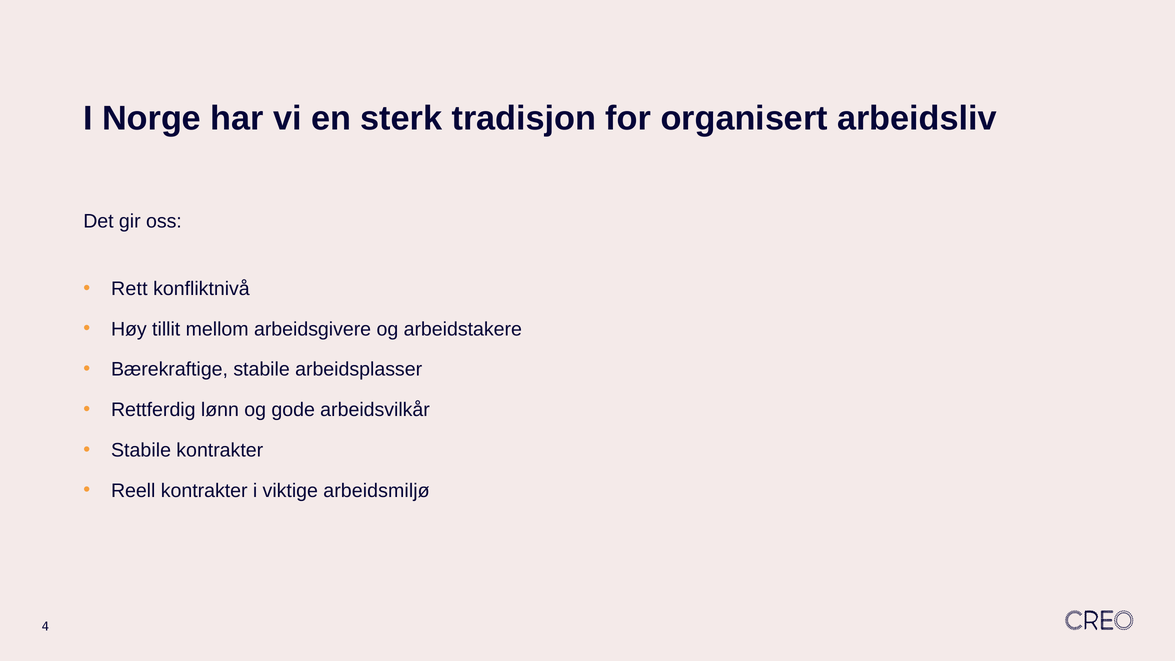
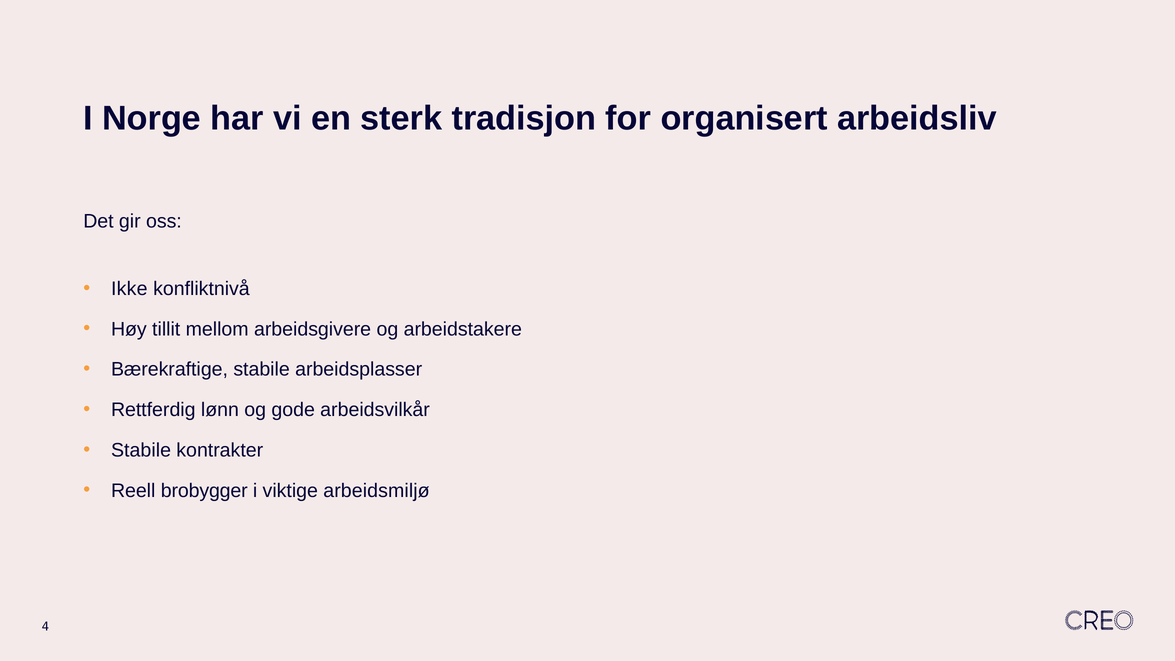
Rett: Rett -> Ikke (129, 289)
Reell kontrakter: kontrakter -> brobygger (204, 491)
